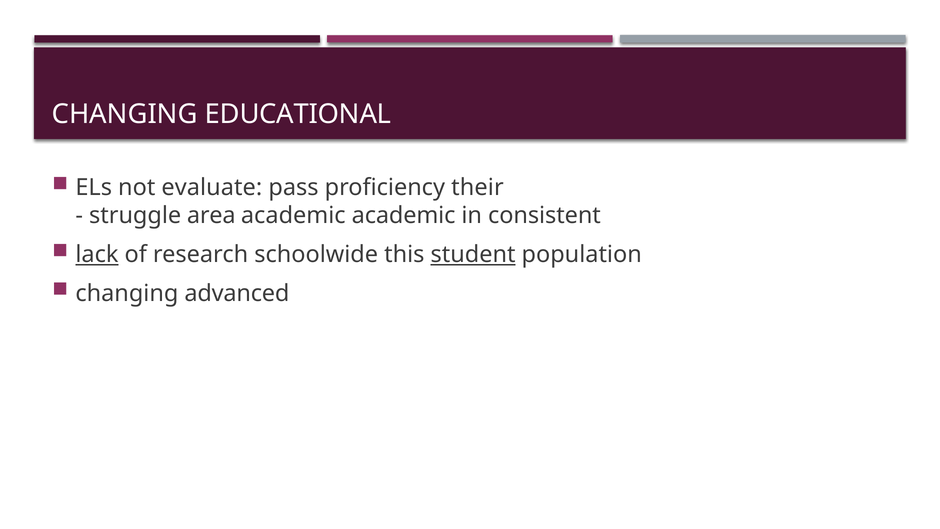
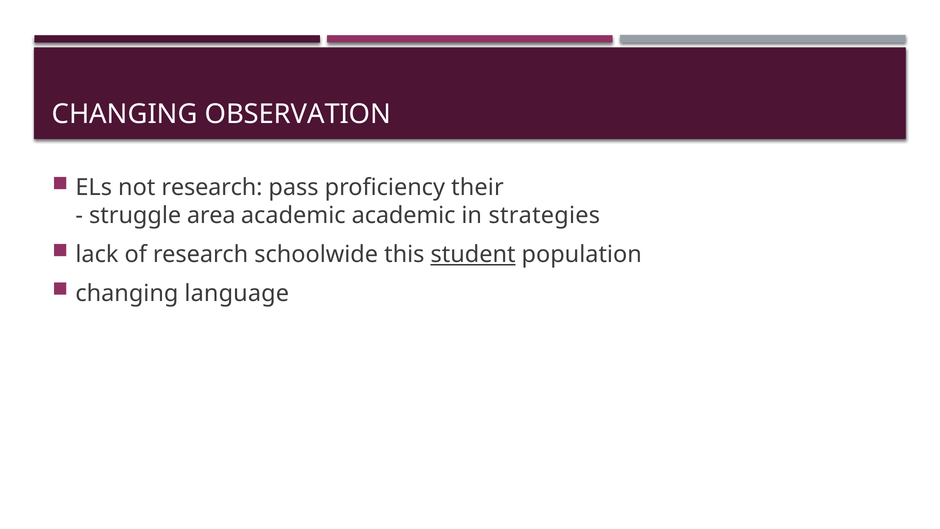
EDUCATIONAL: EDUCATIONAL -> OBSERVATION (298, 114)
not evaluate: evaluate -> research (212, 187)
consistent: consistent -> strategies (544, 216)
lack underline: present -> none (97, 254)
advanced: advanced -> language (237, 293)
